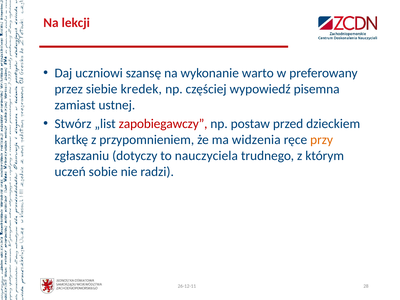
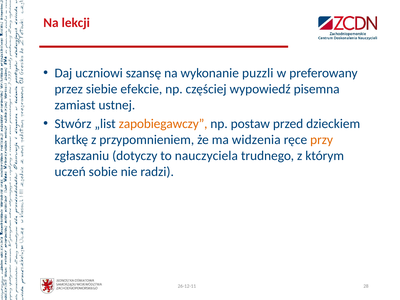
warto: warto -> puzzli (258, 73)
kredek: kredek -> efekcie (141, 89)
zapobiegawczy colour: red -> orange (163, 124)
